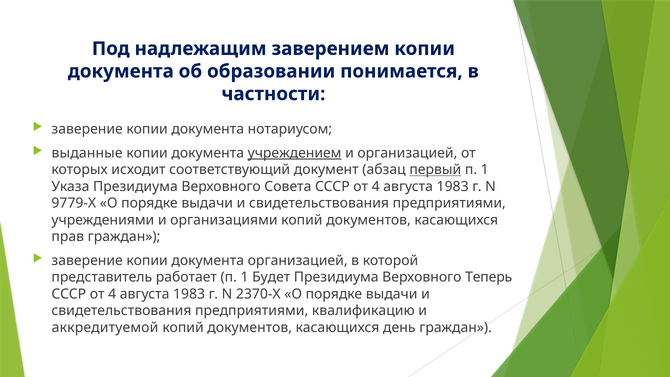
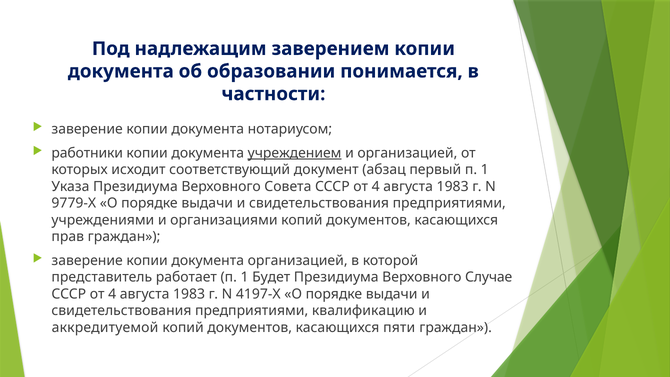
выданные: выданные -> работники (87, 153)
первый underline: present -> none (435, 170)
Теперь: Теперь -> Случае (489, 277)
2370-X: 2370-X -> 4197-X (258, 294)
день: день -> пяти (399, 327)
